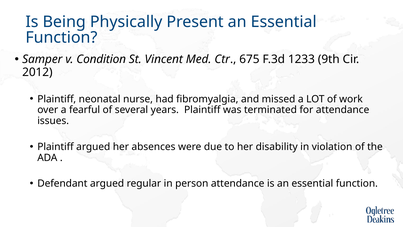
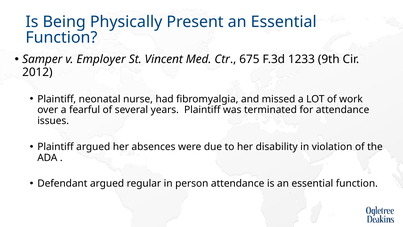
Condition: Condition -> Employer (101, 59)
